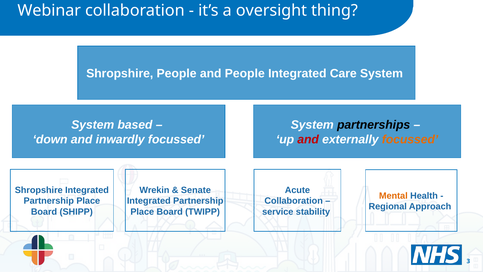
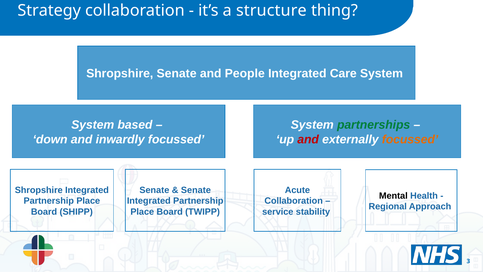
Webinar: Webinar -> Strategy (49, 10)
oversight: oversight -> structure (271, 10)
Shropshire People: People -> Senate (177, 73)
partnerships colour: black -> green (374, 125)
Wrekin: Wrekin -> Senate (154, 190)
Mental colour: orange -> black (393, 195)
